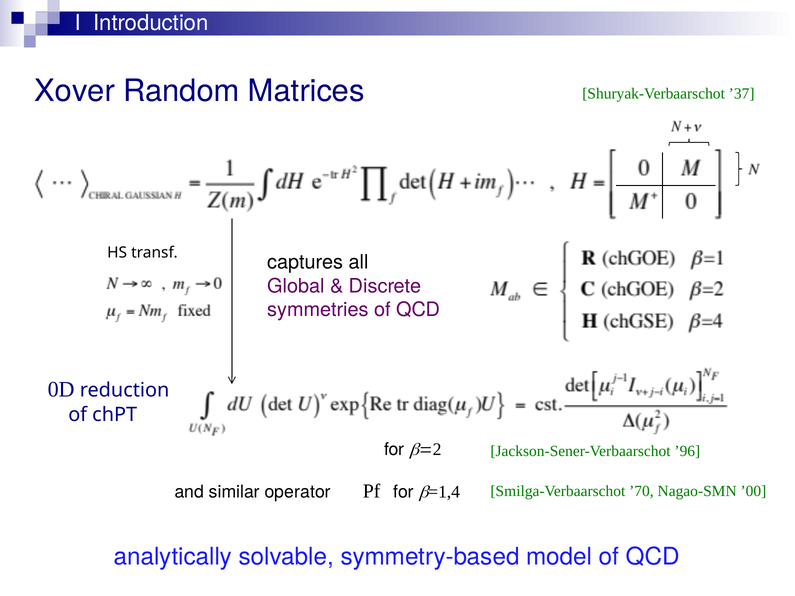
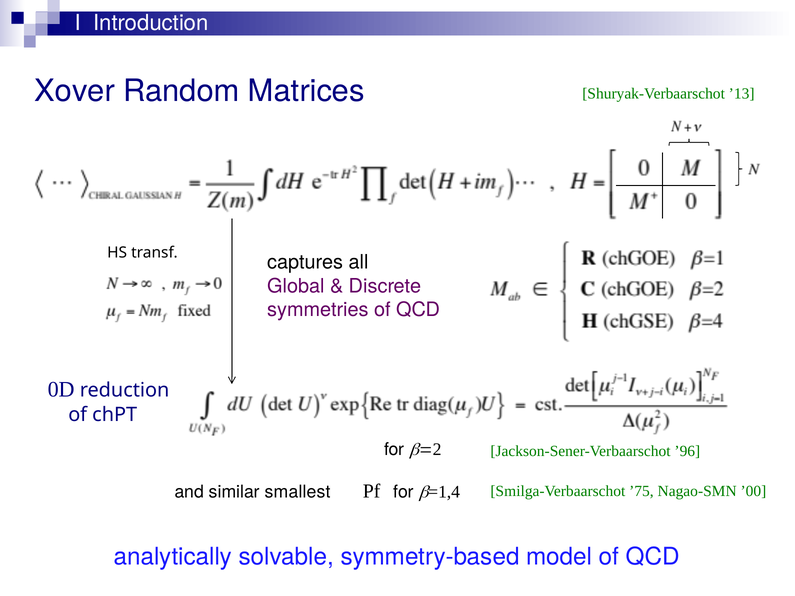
’37: ’37 -> ’13 (742, 94)
’70: ’70 -> ’75 (641, 491)
operator: operator -> smallest (298, 492)
